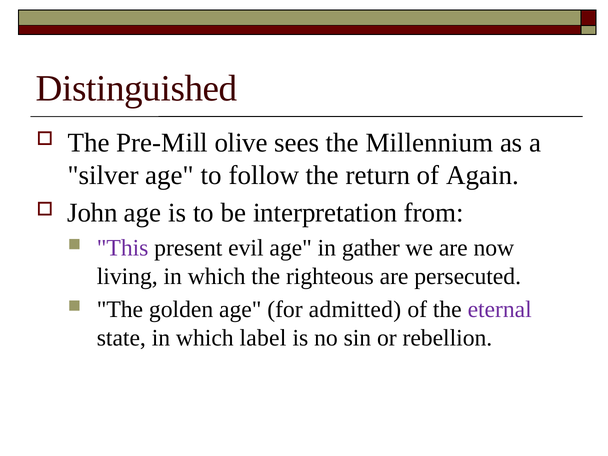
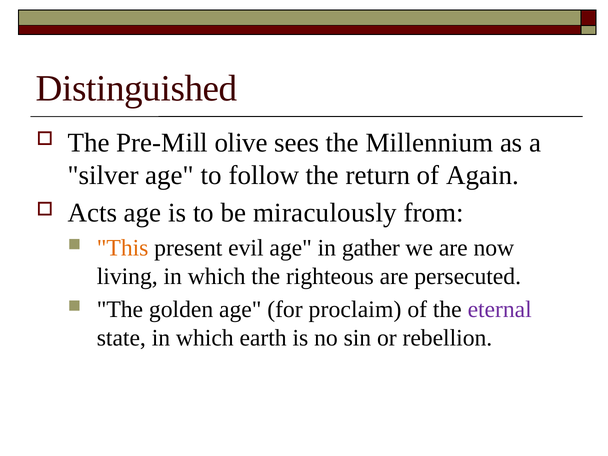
John: John -> Acts (92, 213)
interpretation: interpretation -> miraculously (325, 213)
This colour: purple -> orange (123, 248)
admitted: admitted -> proclaim (355, 309)
label: label -> earth (263, 338)
